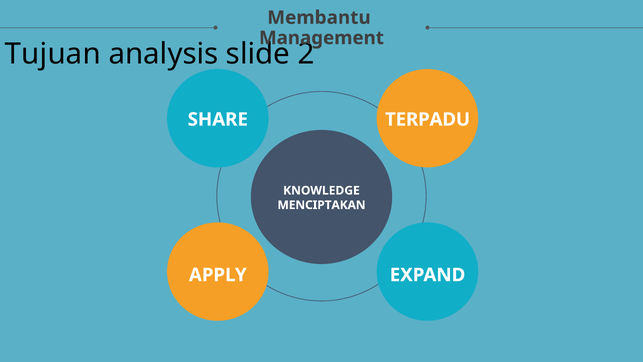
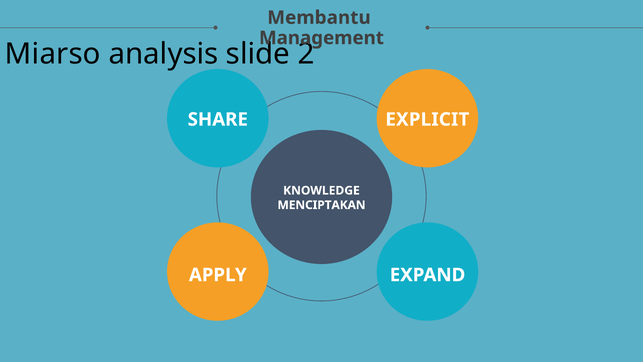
Tujuan: Tujuan -> Miarso (53, 54)
TERPADU: TERPADU -> EXPLICIT (427, 119)
